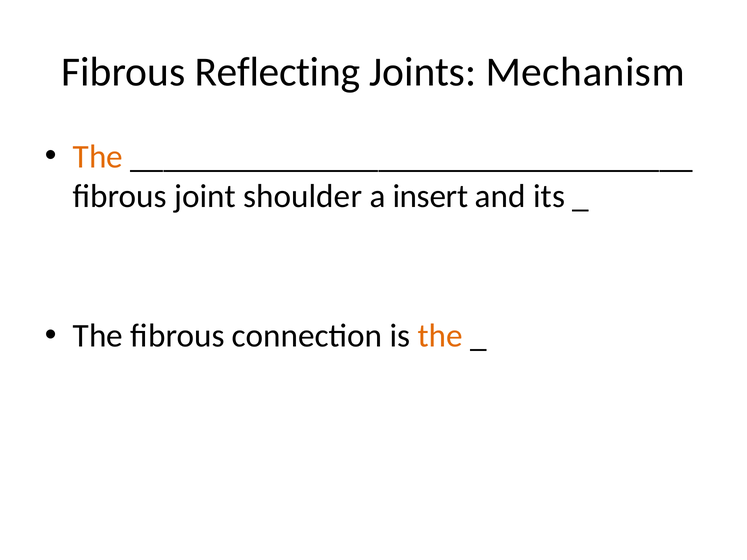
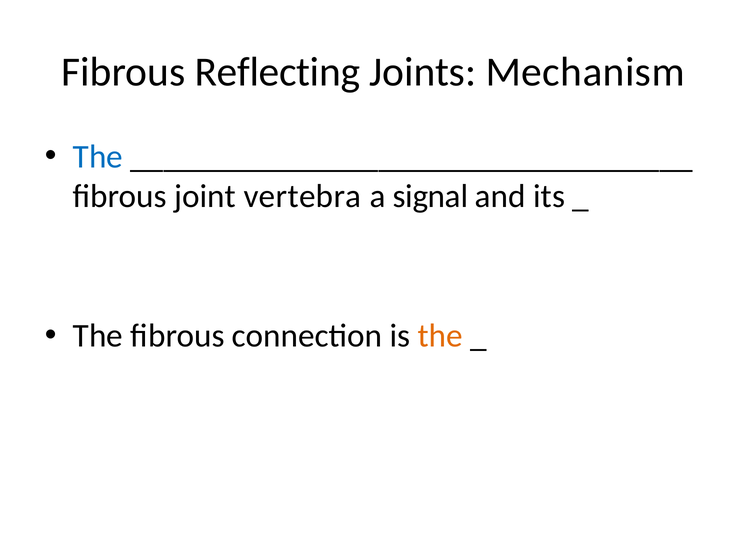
The colour: orange -> blue (98, 157)
shoulder: shoulder -> vertebra (302, 197)
insert: insert -> signal (430, 197)
